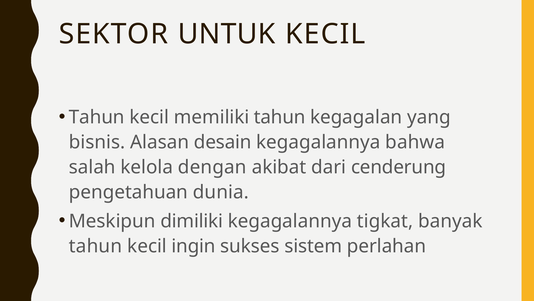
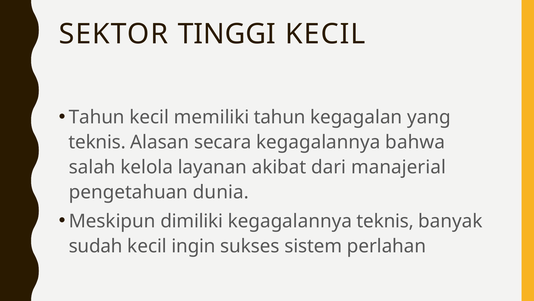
UNTUK: UNTUK -> TINGGI (227, 34)
bisnis: bisnis -> teknis (97, 142)
desain: desain -> secara (223, 142)
dengan: dengan -> layanan (212, 167)
cenderung: cenderung -> manajerial (398, 167)
kegagalannya tigkat: tigkat -> teknis (385, 221)
tahun: tahun -> sudah (96, 246)
